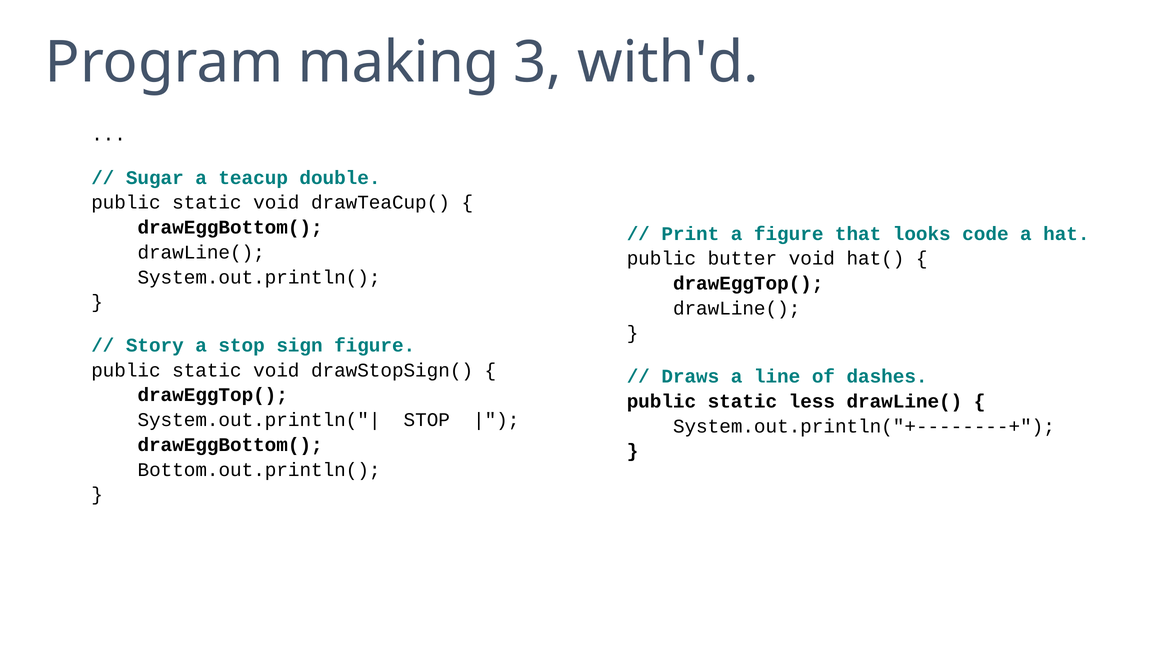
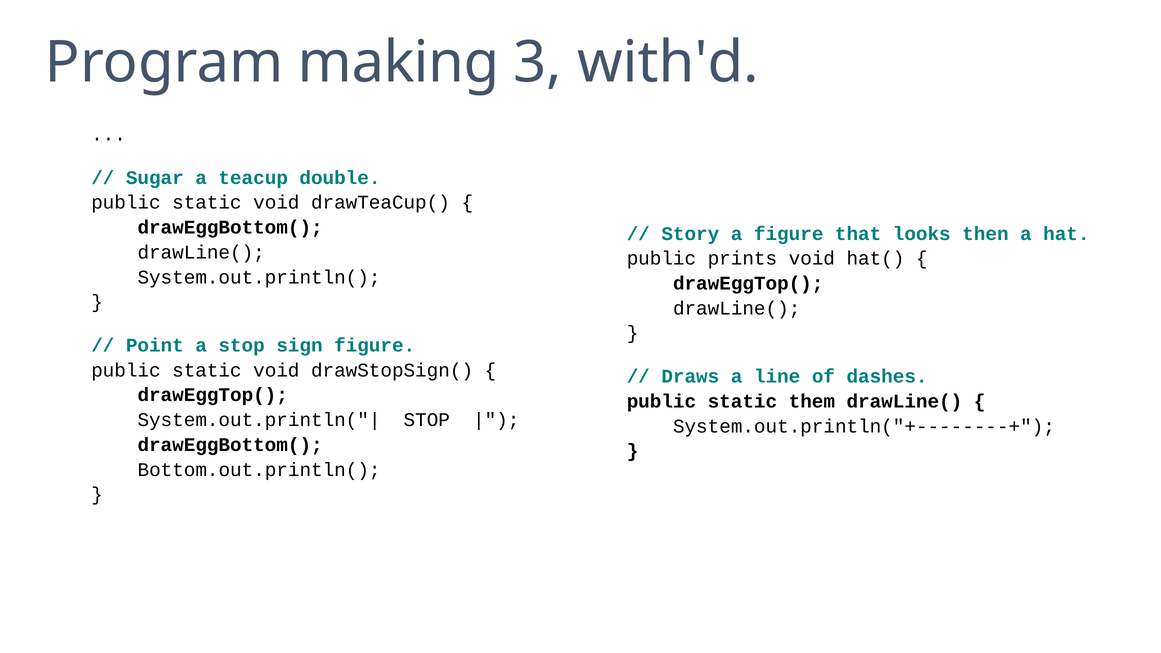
Print: Print -> Story (690, 234)
code: code -> then (985, 234)
butter: butter -> prints (742, 259)
Story: Story -> Point (155, 345)
less: less -> them (812, 401)
